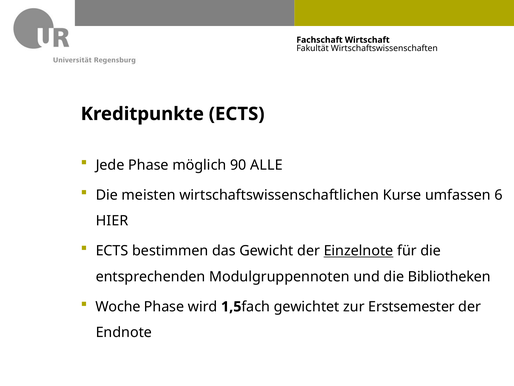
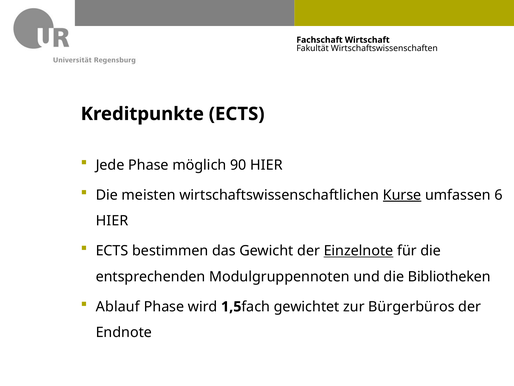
90 ALLE: ALLE -> HIER (267, 165)
Kurse underline: none -> present (402, 195)
Woche: Woche -> Ablauf (118, 306)
Erstsemester: Erstsemester -> Bürgerbüros (411, 306)
